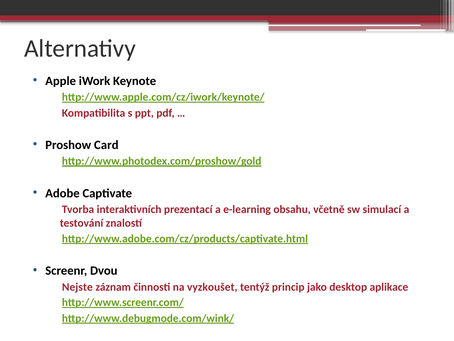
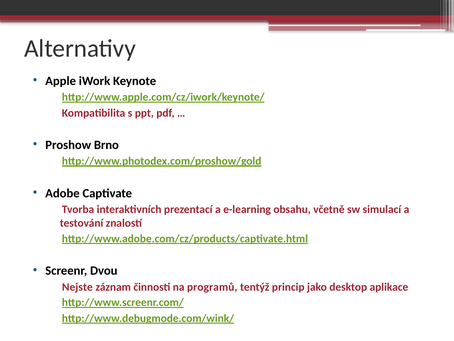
Card: Card -> Brno (106, 145)
vyzkoušet: vyzkoušet -> programů (212, 287)
